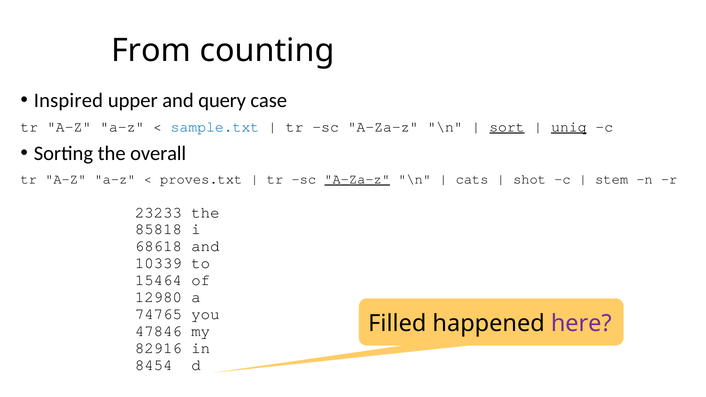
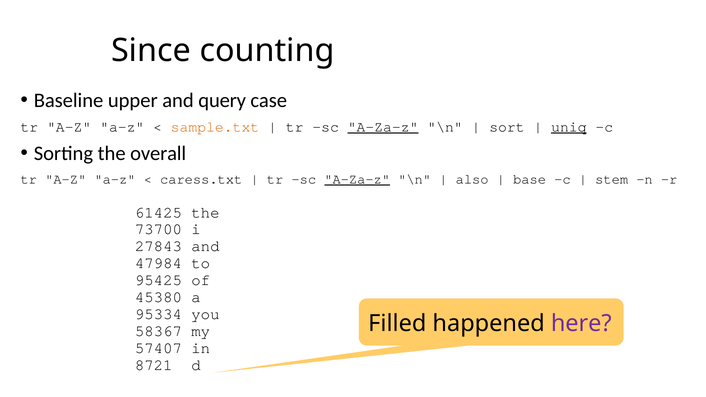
From: From -> Since (151, 51)
Inspired: Inspired -> Baseline (69, 100)
sample.txt colour: blue -> orange (215, 127)
A-Za-z underline: none -> present (383, 127)
sort underline: present -> none (507, 127)
proves.txt: proves.txt -> caress.txt (201, 179)
cats: cats -> also (472, 179)
shot: shot -> base (530, 179)
23233: 23233 -> 61425 (158, 212)
85818: 85818 -> 73700 (158, 229)
68618: 68618 -> 27843 (158, 246)
10339: 10339 -> 47984 (158, 263)
15464: 15464 -> 95425 (158, 280)
12980: 12980 -> 45380 (158, 297)
74765: 74765 -> 95334 (158, 314)
47846: 47846 -> 58367 (158, 331)
82916: 82916 -> 57407 (158, 348)
8454: 8454 -> 8721 (154, 365)
